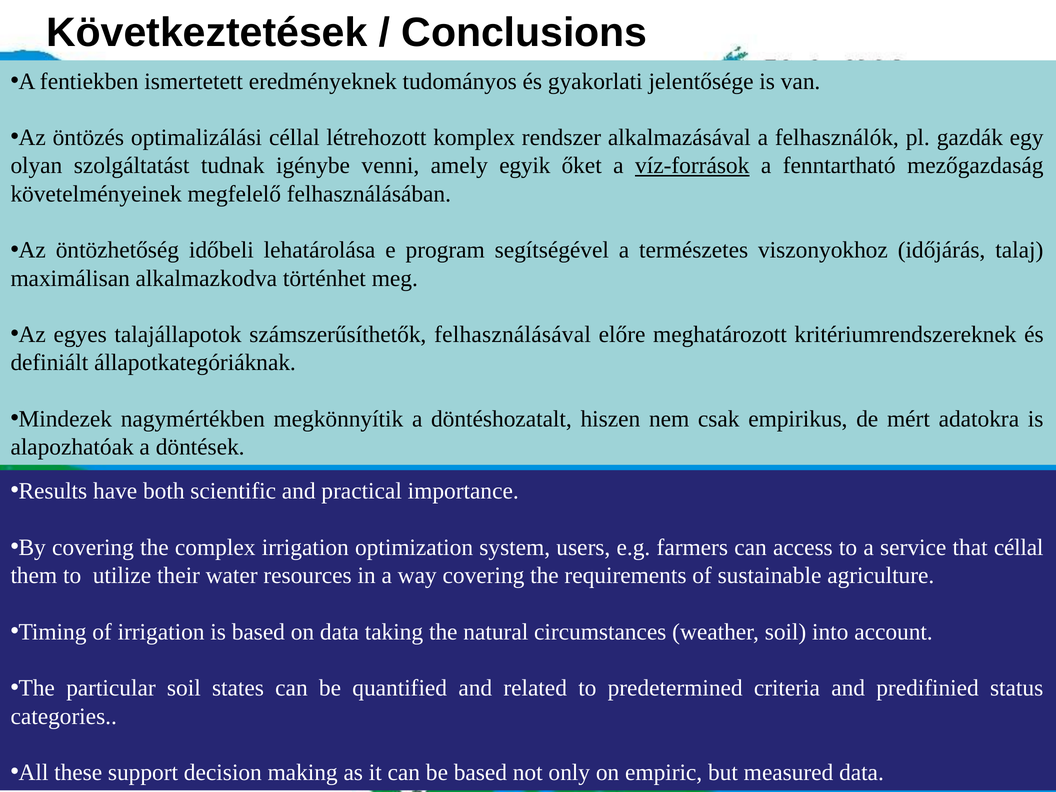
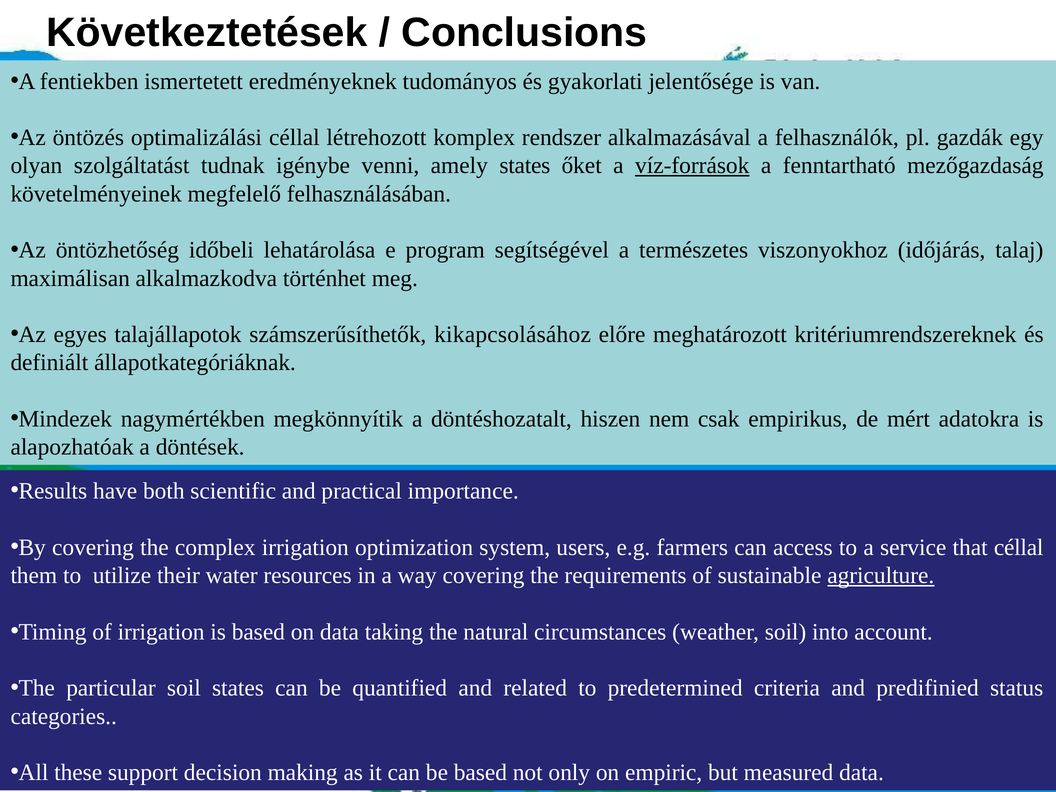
amely egyik: egyik -> states (525, 166)
felhasználásával: felhasználásával -> kikapcsolásához (513, 335)
agriculture underline: none -> present (881, 576)
